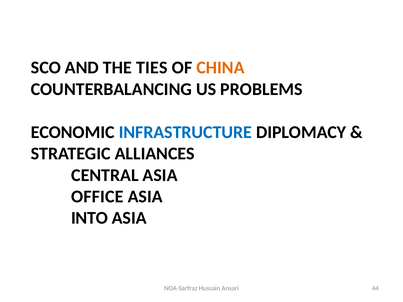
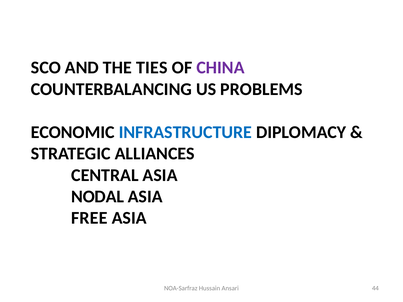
CHINA colour: orange -> purple (220, 68)
OFFICE: OFFICE -> NODAL (97, 197)
INTO: INTO -> FREE (89, 218)
